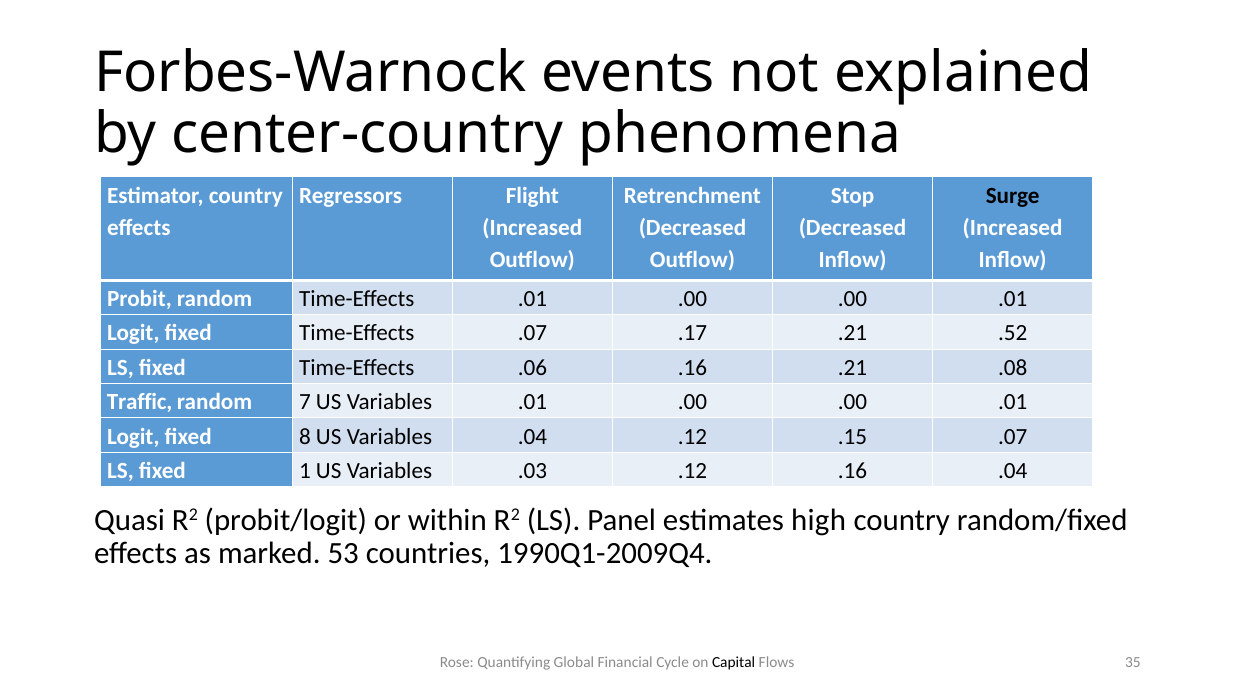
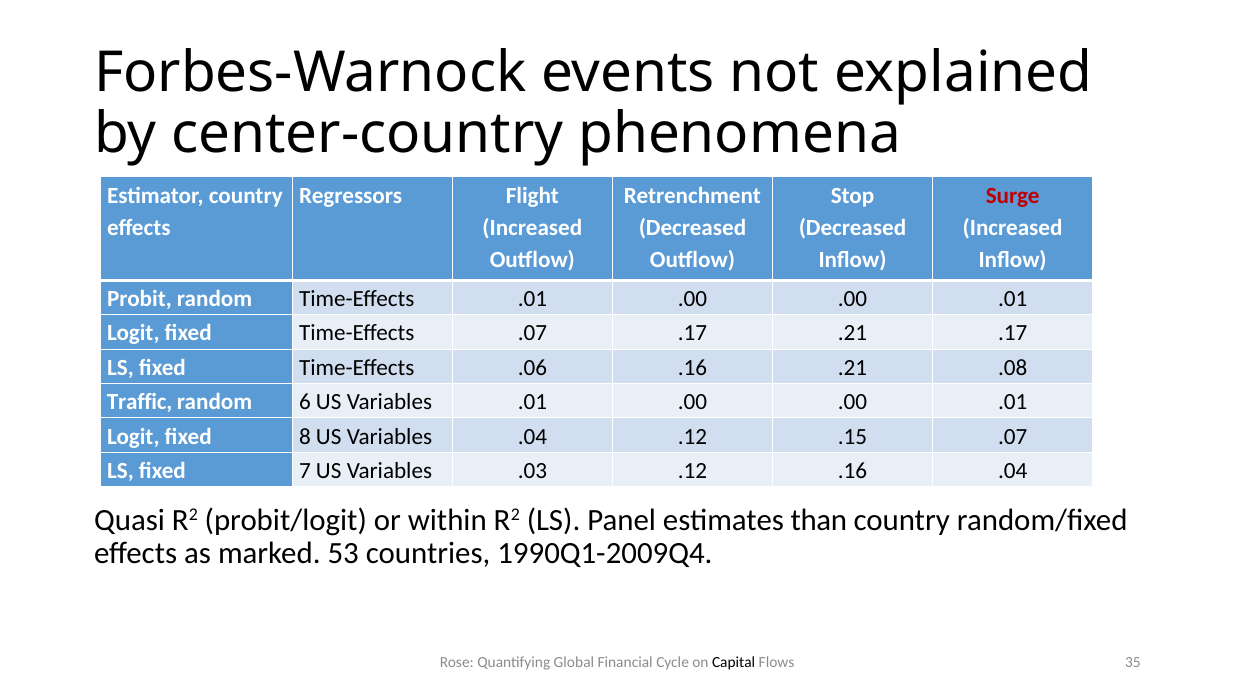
Surge colour: black -> red (1013, 196)
.21 .52: .52 -> .17 (1013, 334)
7: 7 -> 6 (305, 402)
1: 1 -> 7 (305, 471)
high: high -> than (819, 520)
